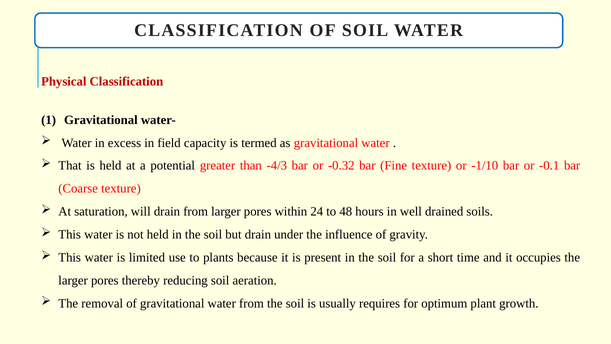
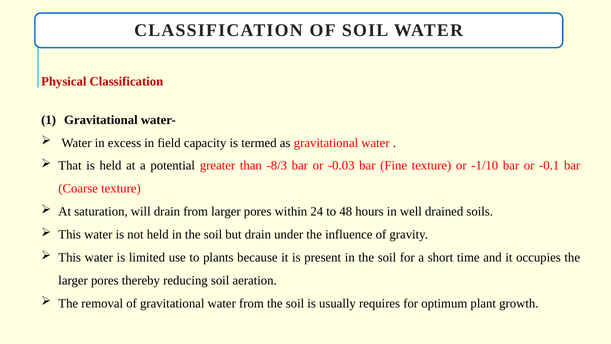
-4/3: -4/3 -> -8/3 (277, 166)
-0.32: -0.32 -> -0.03 (341, 166)
